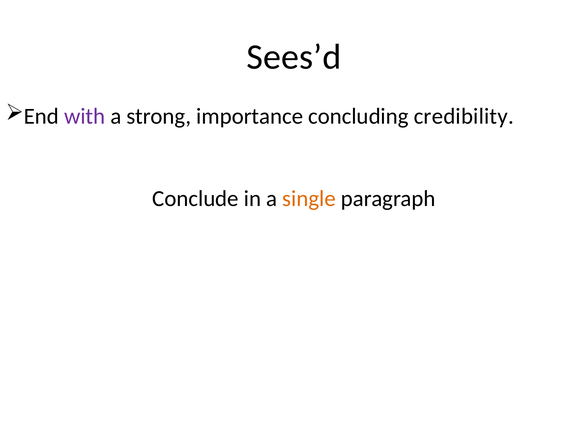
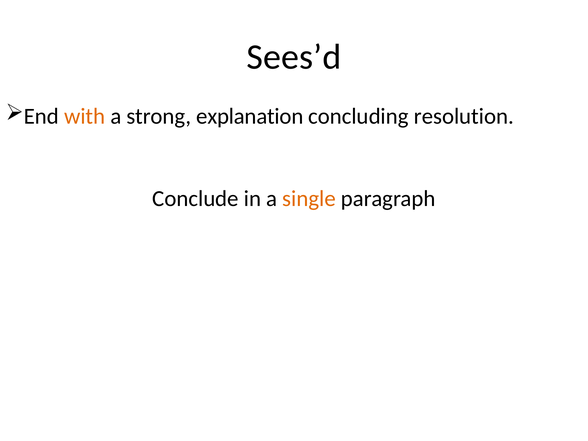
with colour: purple -> orange (85, 116)
importance: importance -> explanation (250, 116)
credibility: credibility -> resolution (464, 116)
